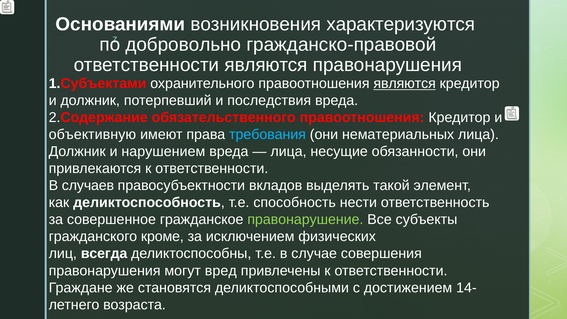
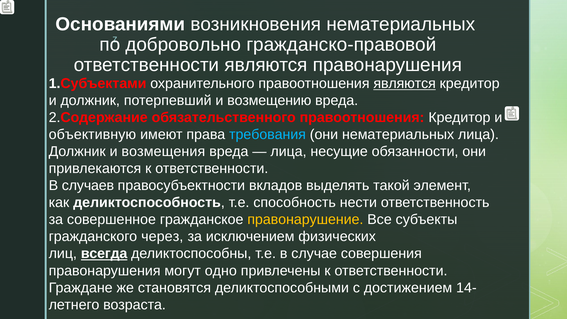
возникновения характеризуются: характеризуются -> нематериальных (401, 24)
последствия: последствия -> возмещению (269, 101)
нарушением: нарушением -> возмещения (163, 152)
правонарушение colour: light green -> yellow (305, 220)
кроме: кроме -> через (162, 237)
всегда underline: none -> present (104, 254)
вред: вред -> одно (221, 271)
